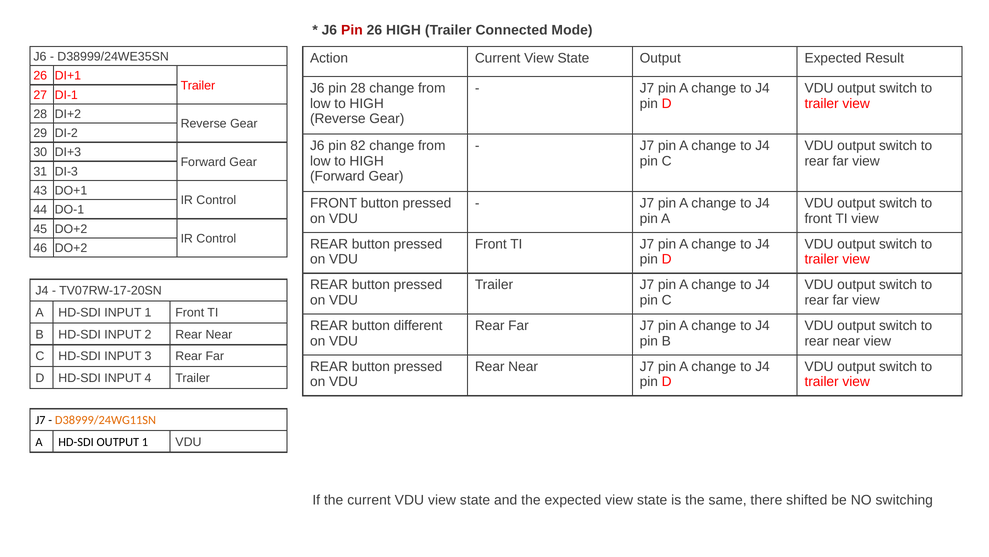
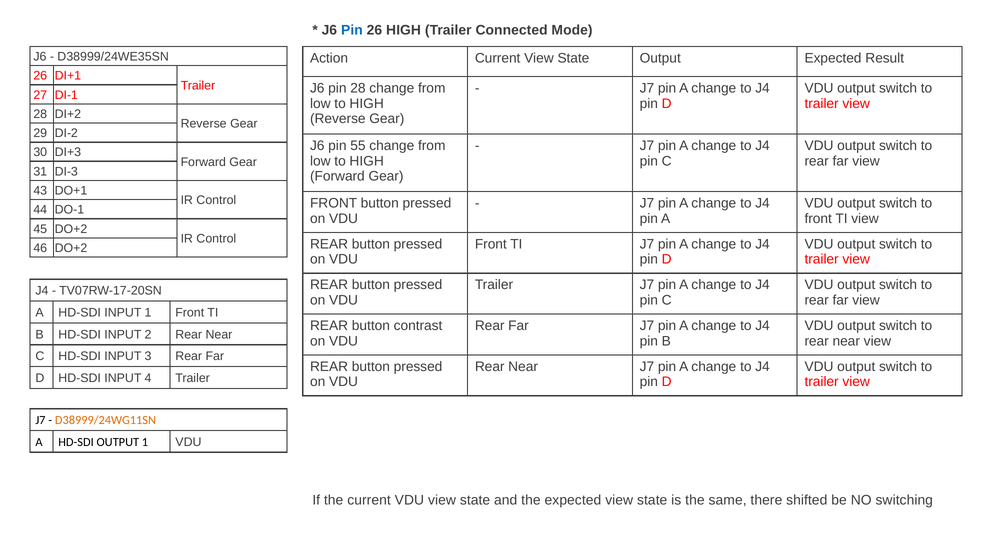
Pin colour: red -> blue (352, 30)
82: 82 -> 55 (358, 145)
different: different -> contrast (418, 325)
